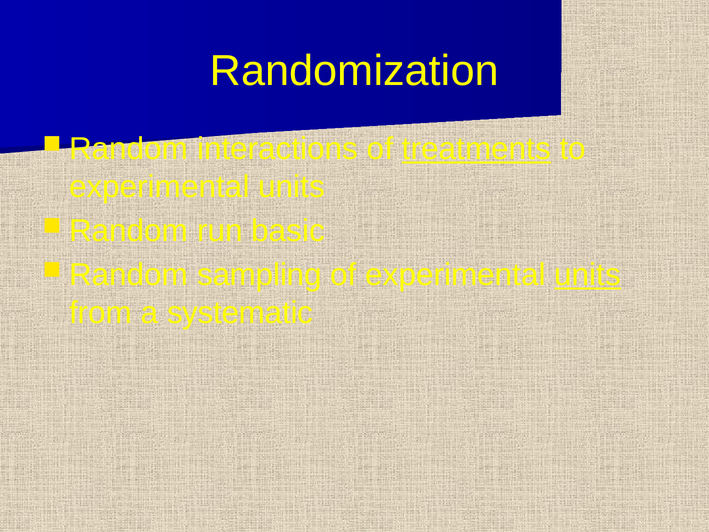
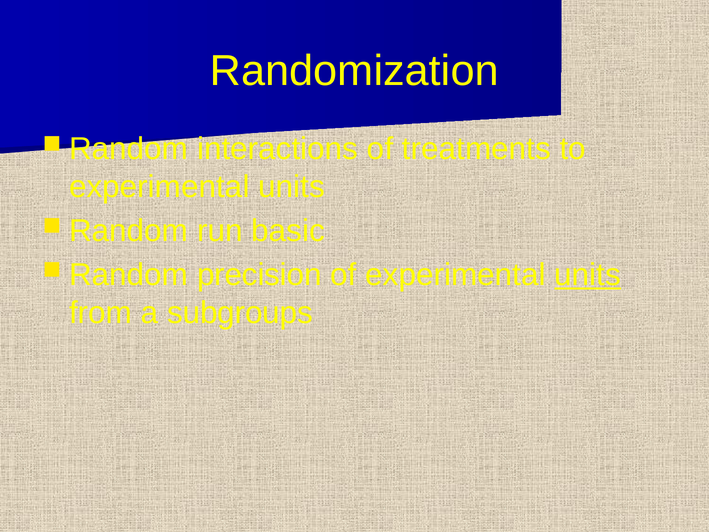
treatments underline: present -> none (476, 149)
sampling: sampling -> precision (259, 275)
systematic: systematic -> subgroups (240, 313)
